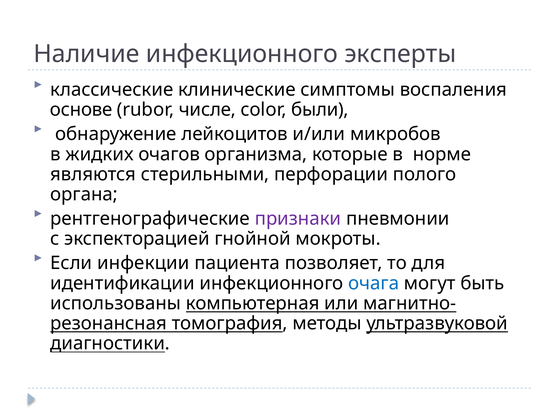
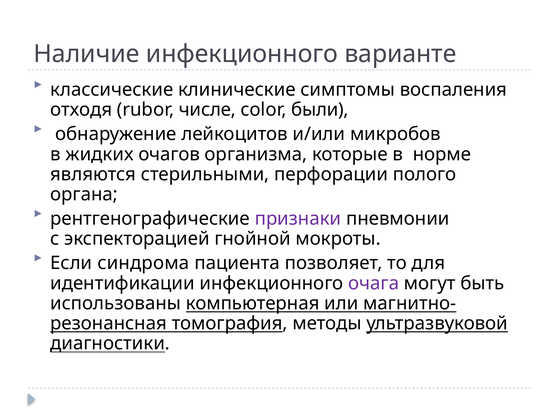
эксперты: эксперты -> варианте (400, 54)
основе: основе -> отходя (81, 110)
инфекции: инфекции -> синдрома (143, 263)
очага colour: blue -> purple (374, 283)
